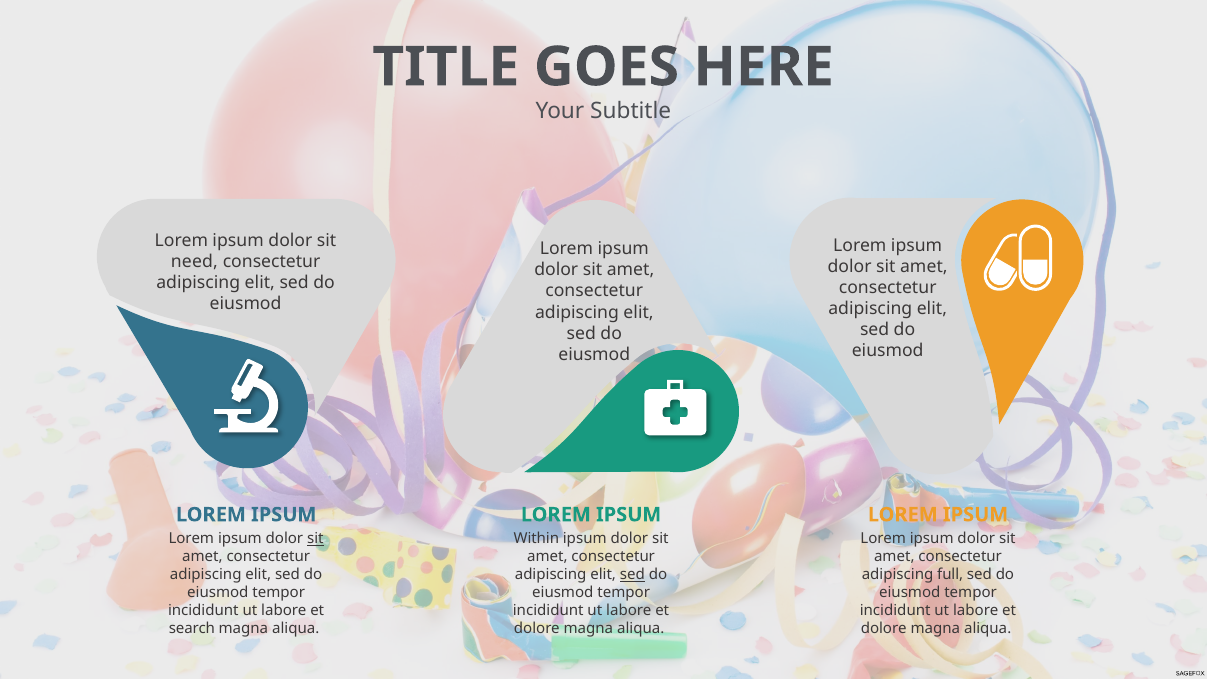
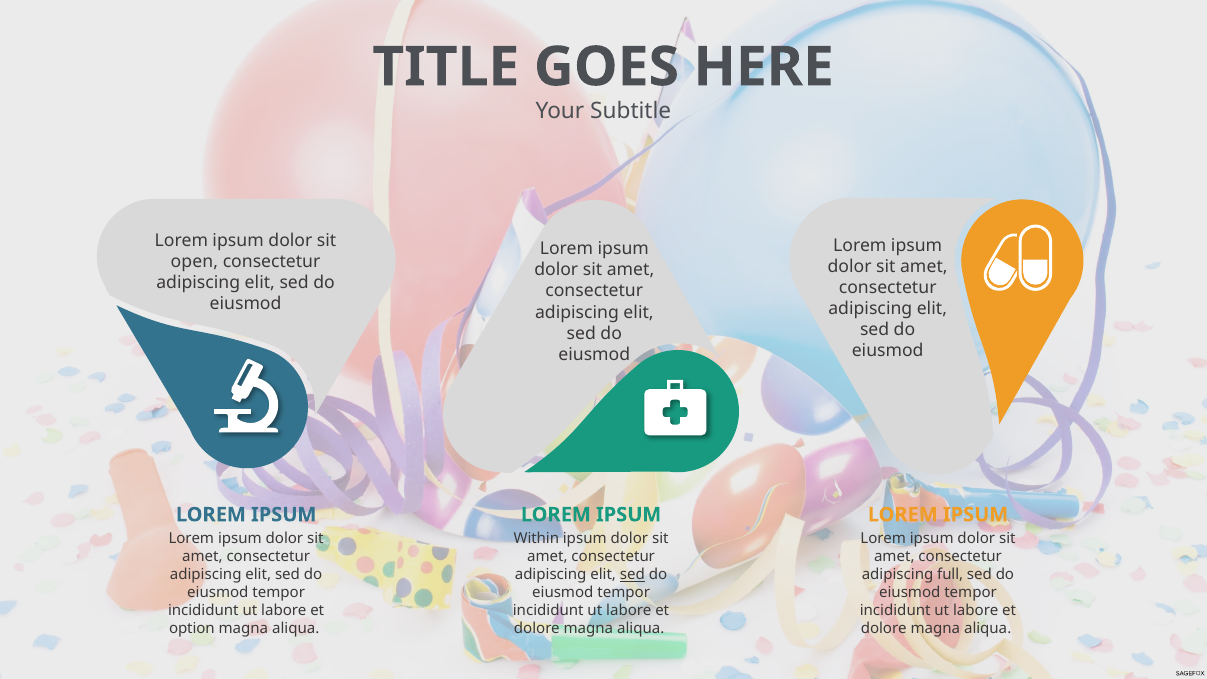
need: need -> open (194, 261)
sit underline: present -> none (315, 538)
search: search -> option (192, 629)
